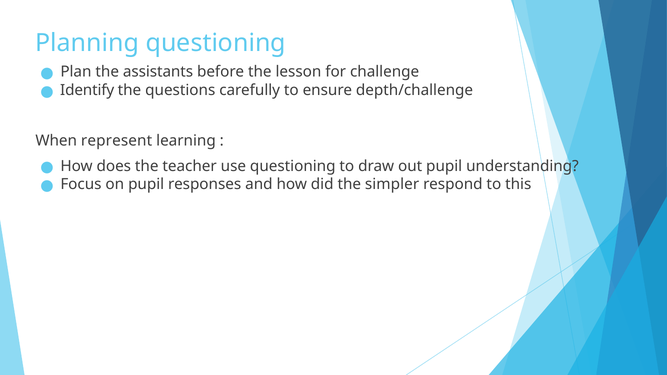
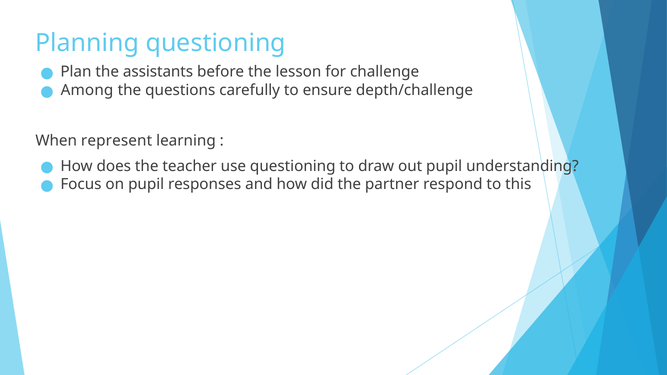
Identify: Identify -> Among (87, 90)
simpler: simpler -> partner (392, 184)
